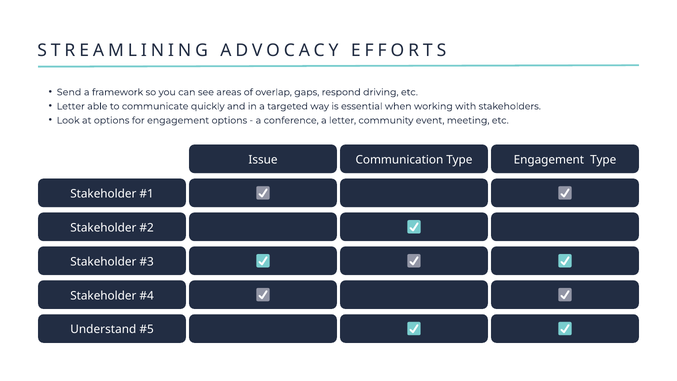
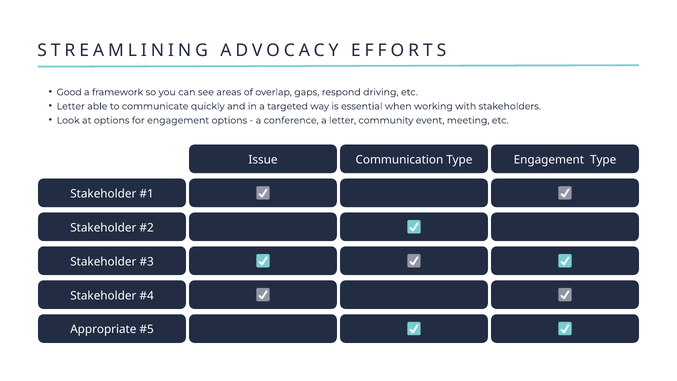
Send: Send -> Good (69, 92)
Understand: Understand -> Appropriate (103, 329)
